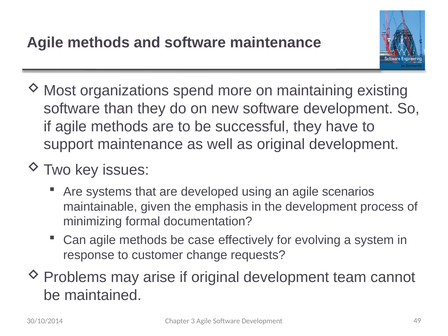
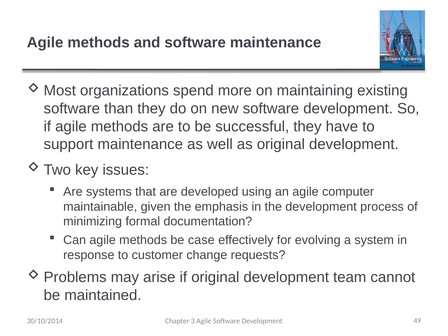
scenarios: scenarios -> computer (348, 192)
